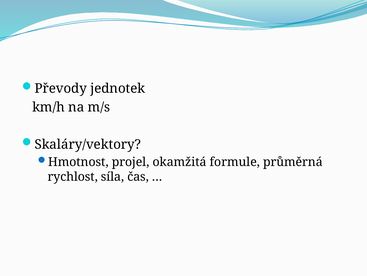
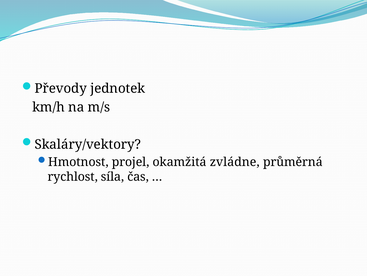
formule: formule -> zvládne (235, 162)
